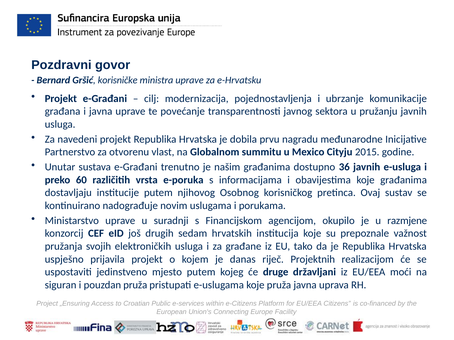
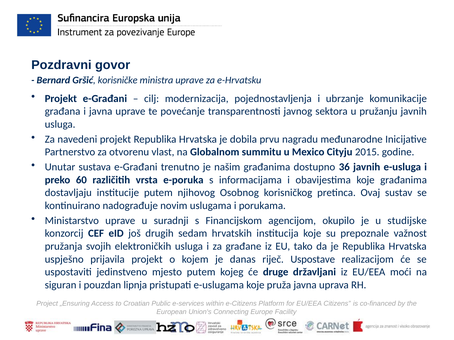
razmjene: razmjene -> studijske (407, 221)
Projektnih: Projektnih -> Uspostave (313, 260)
pouzdan pruža: pruža -> lipnja (135, 285)
